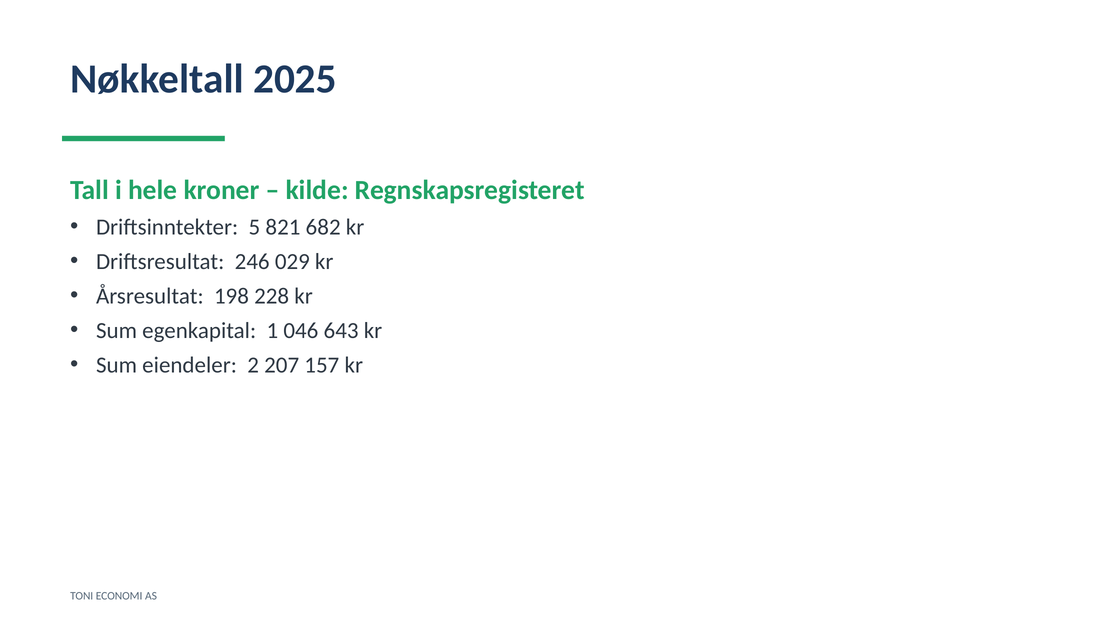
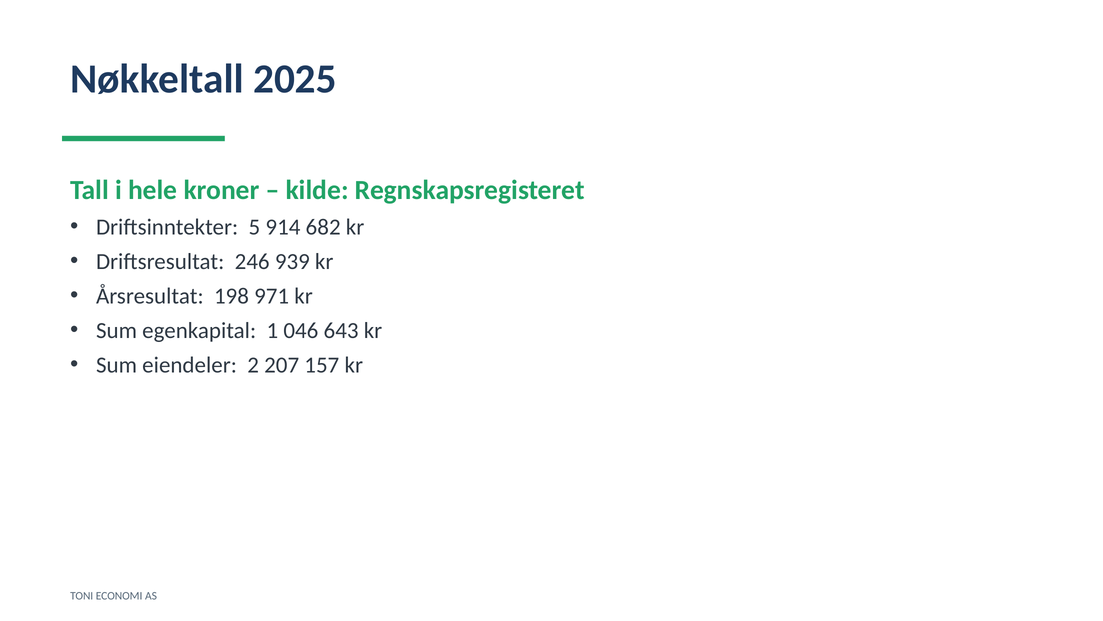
821: 821 -> 914 (283, 227)
029: 029 -> 939 (292, 261)
228: 228 -> 971 (272, 296)
